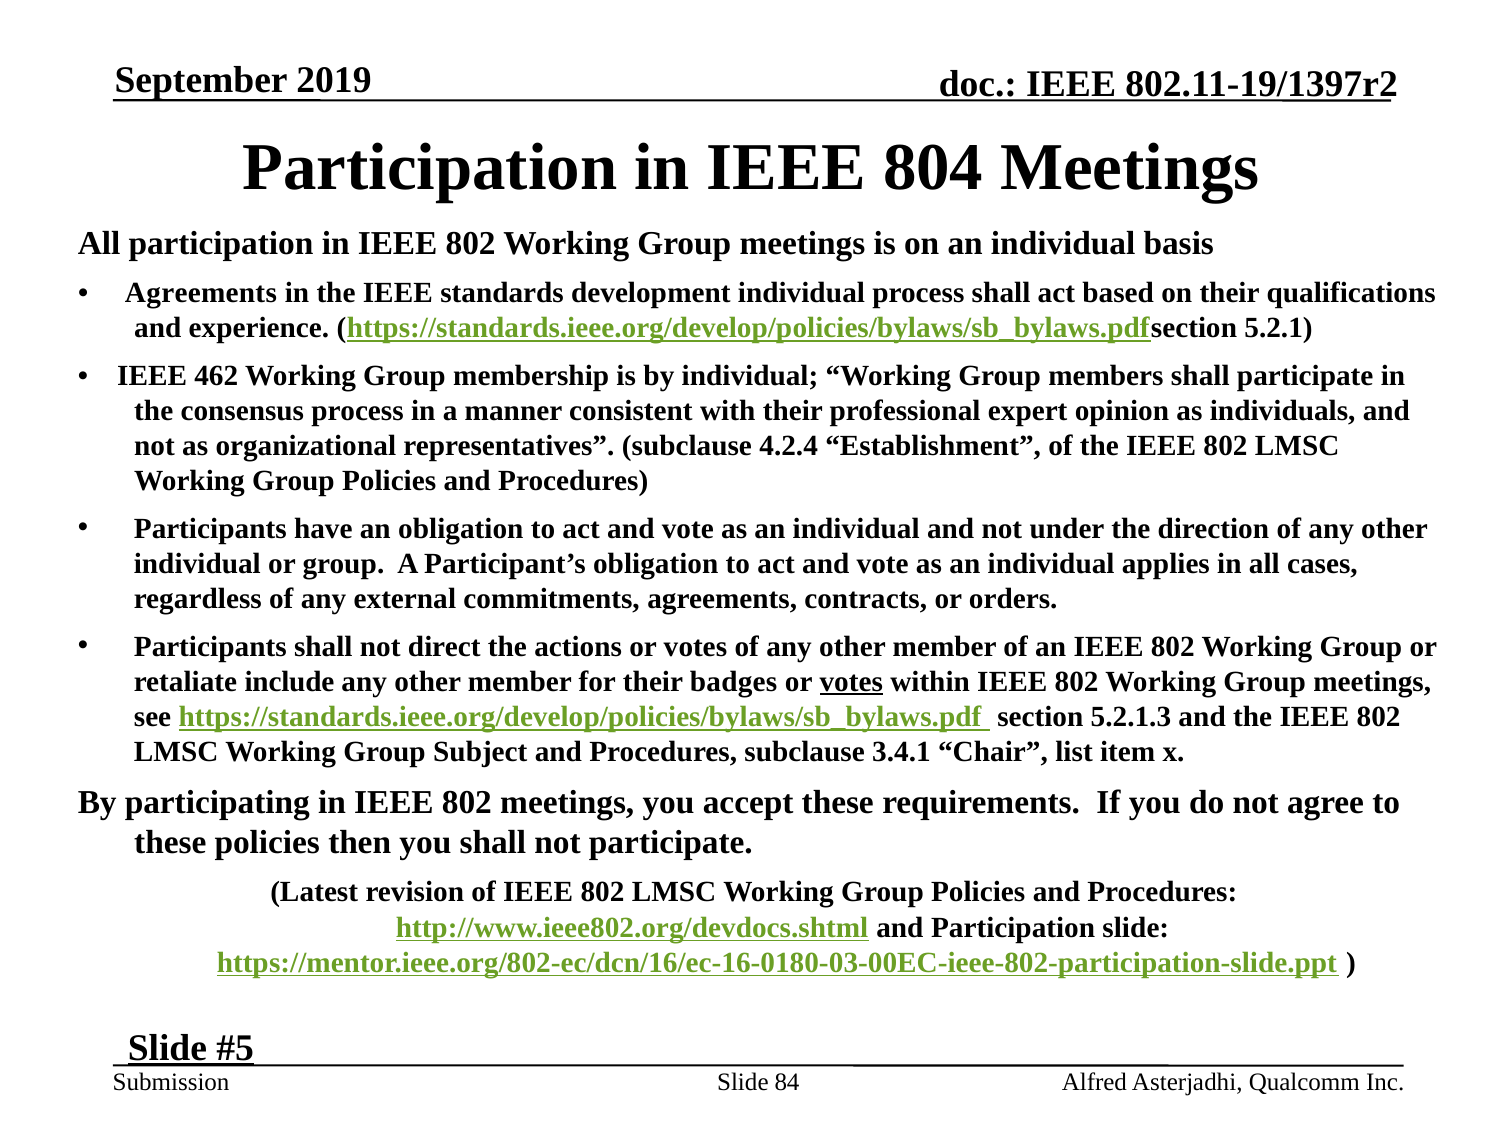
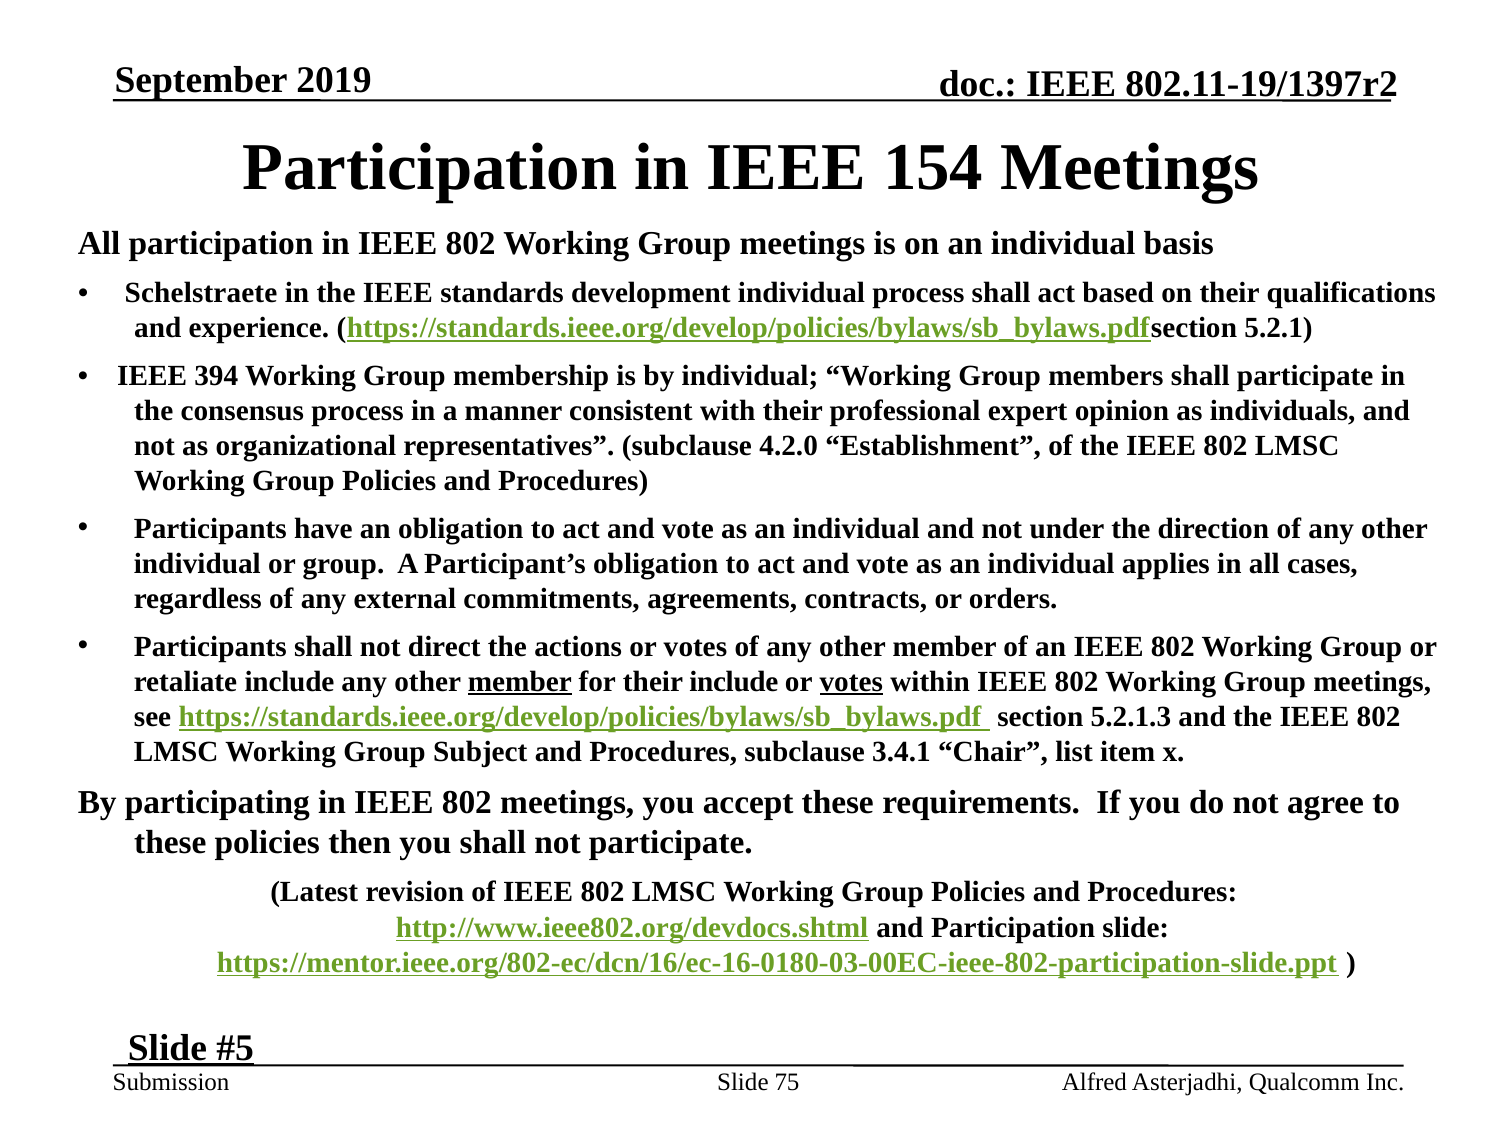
804: 804 -> 154 (933, 168)
Agreements: Agreements -> Schelstraete (201, 293)
462: 462 -> 394 (216, 376)
4.2.4: 4.2.4 -> 4.2.0 (789, 446)
member underline: none -> present (520, 682)
their badges: badges -> include (734, 682)
84: 84 -> 75 (787, 1082)
